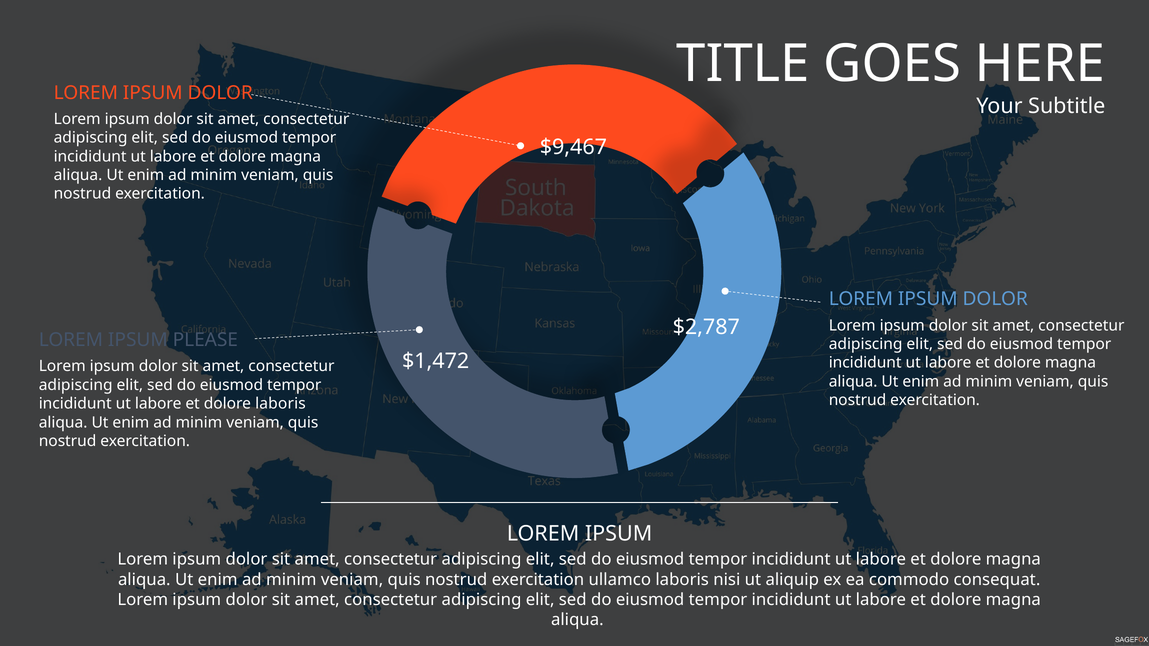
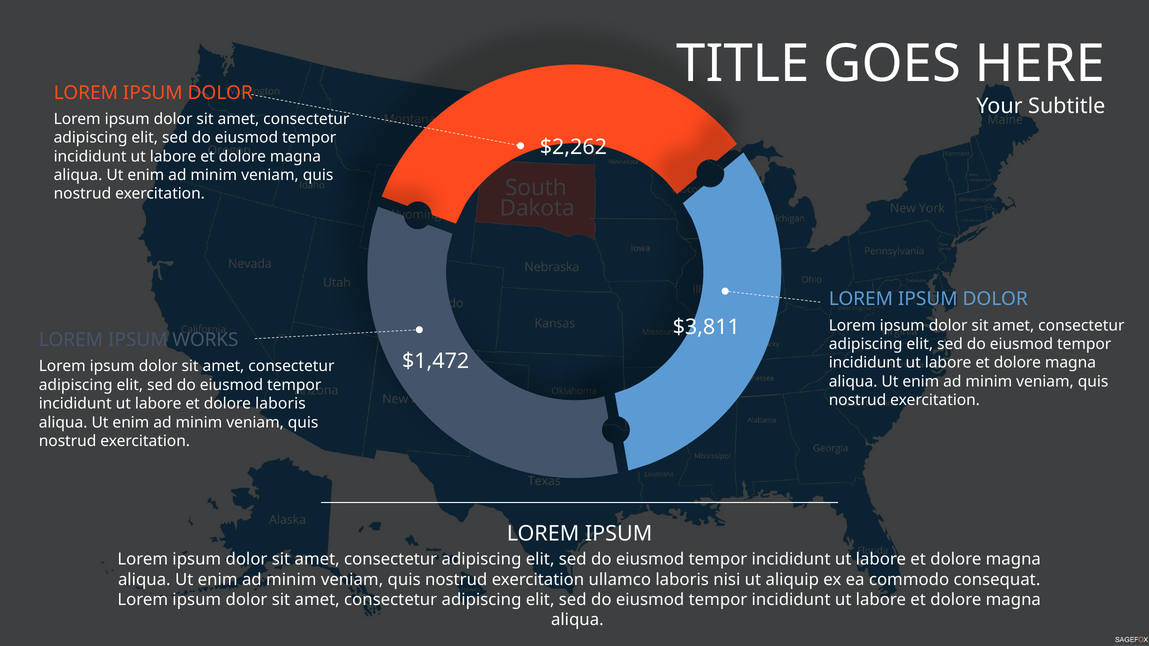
$9,467: $9,467 -> $2,262 (573, 147)
$2,787: $2,787 -> $3,811 (706, 327)
PLEASE: PLEASE -> WORKS (205, 340)
